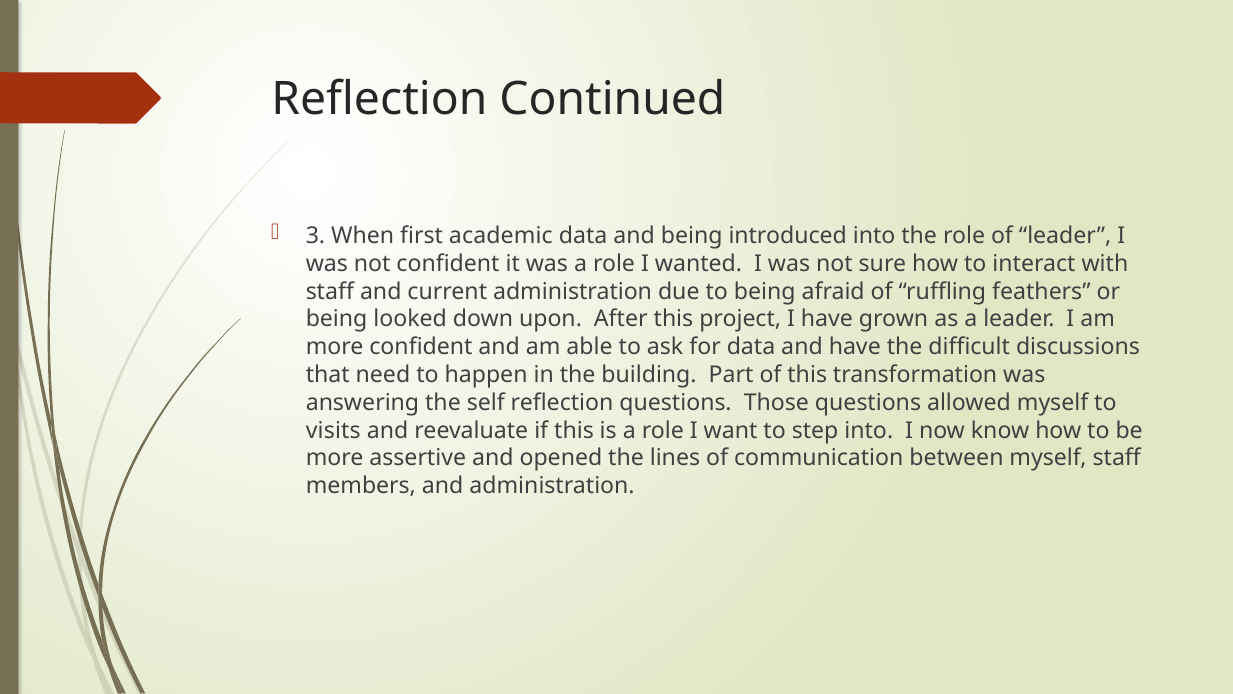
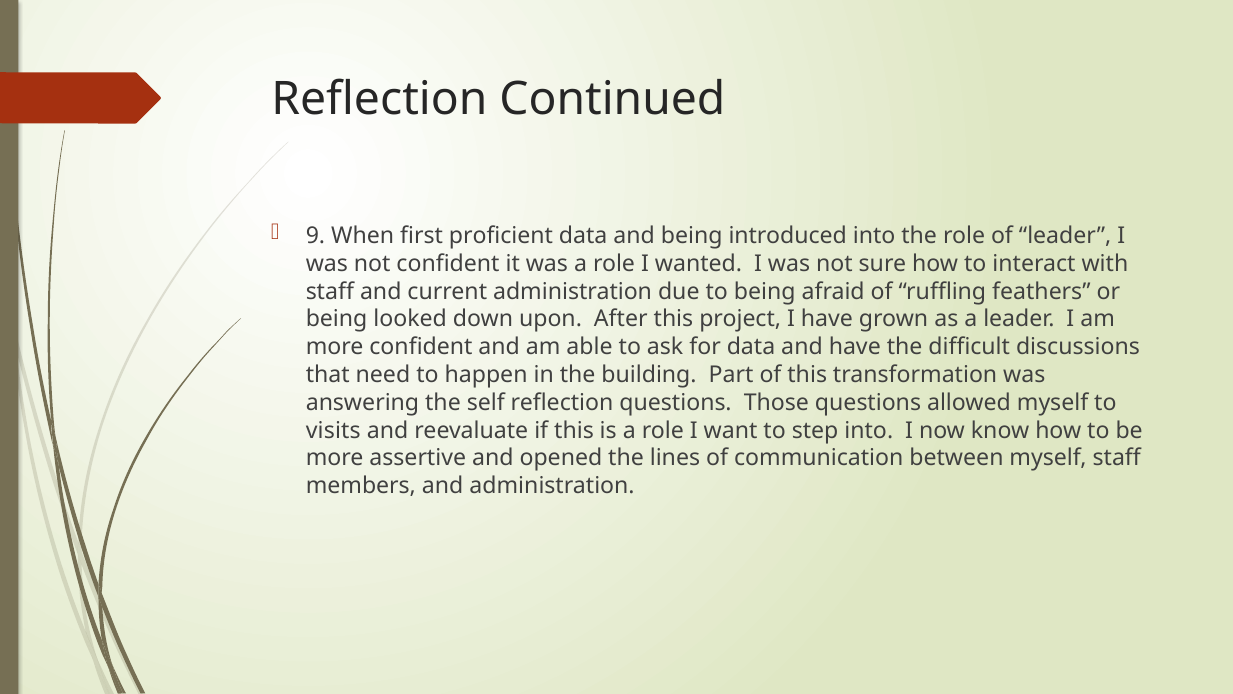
3: 3 -> 9 (315, 236)
academic: academic -> proficient (501, 236)
